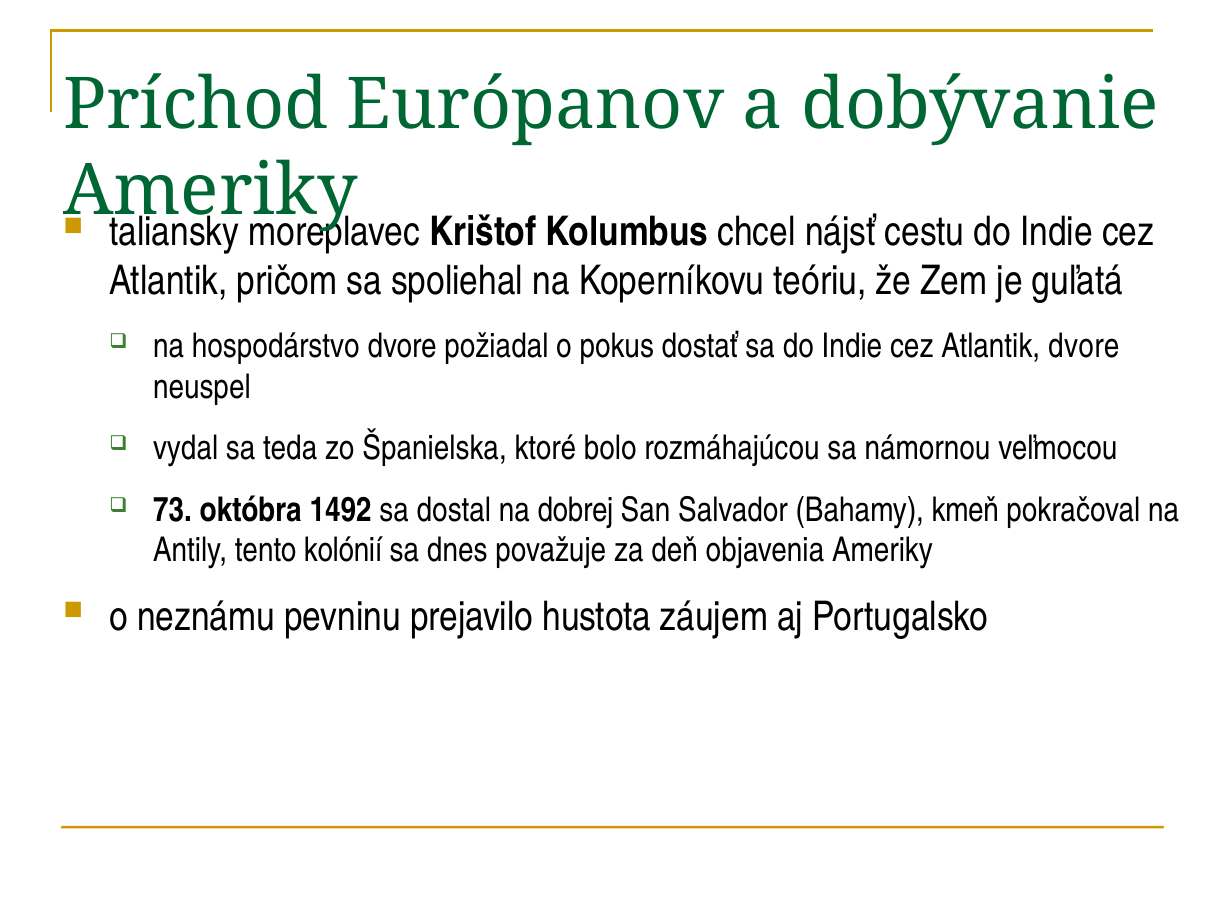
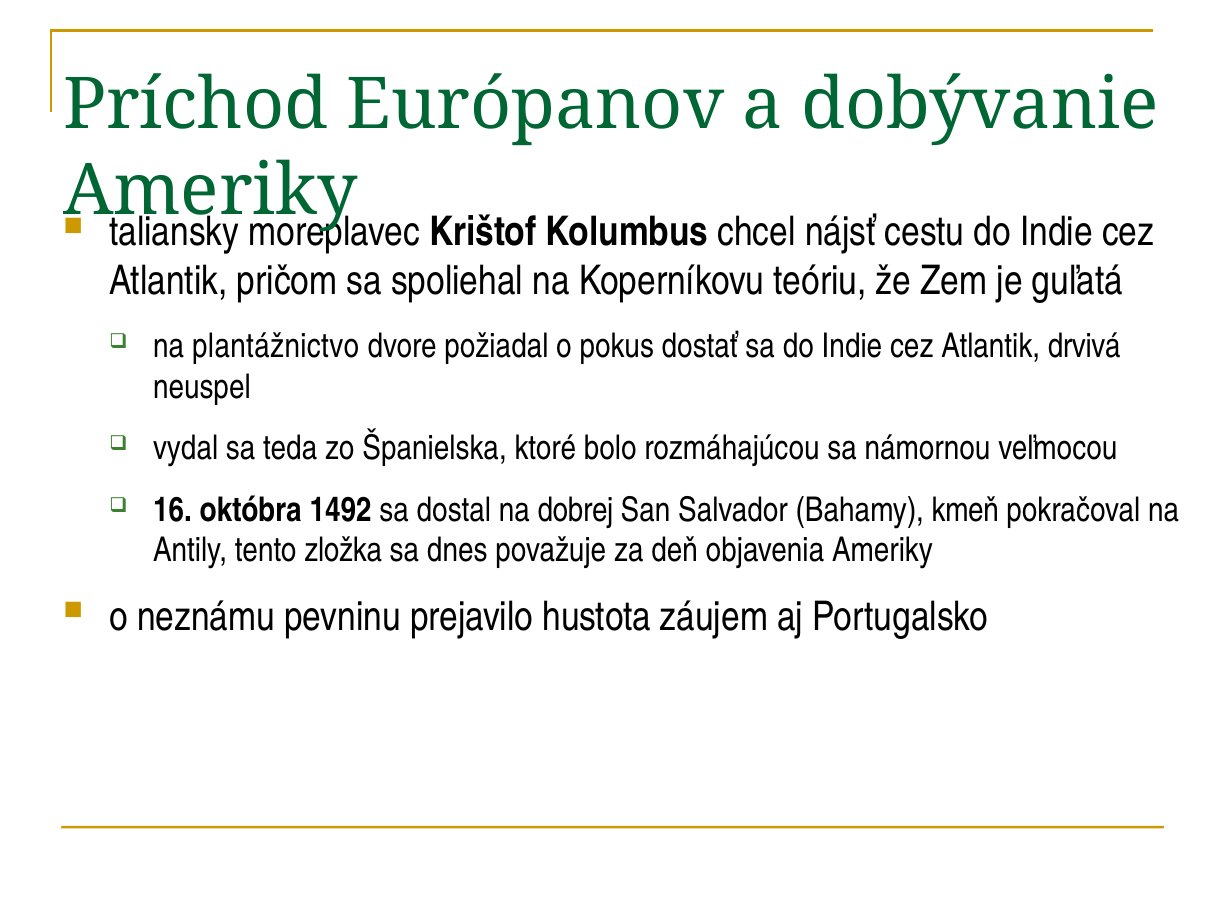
hospodárstvo: hospodárstvo -> plantážnictvo (276, 346)
Atlantik dvore: dvore -> drvivá (1084, 346)
73: 73 -> 16 (172, 510)
kolónií: kolónií -> zložka (343, 551)
